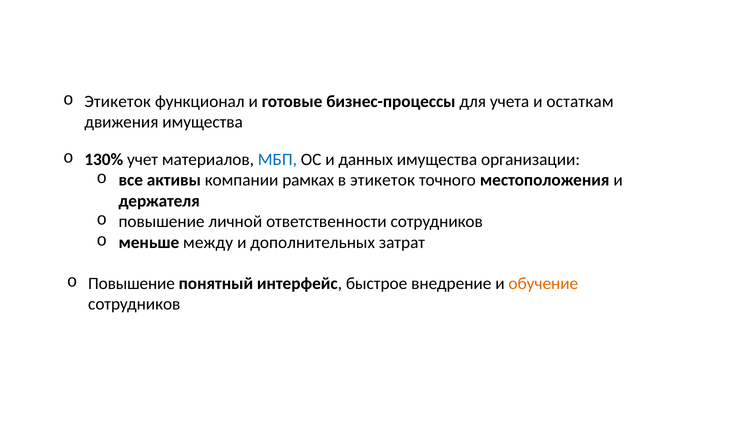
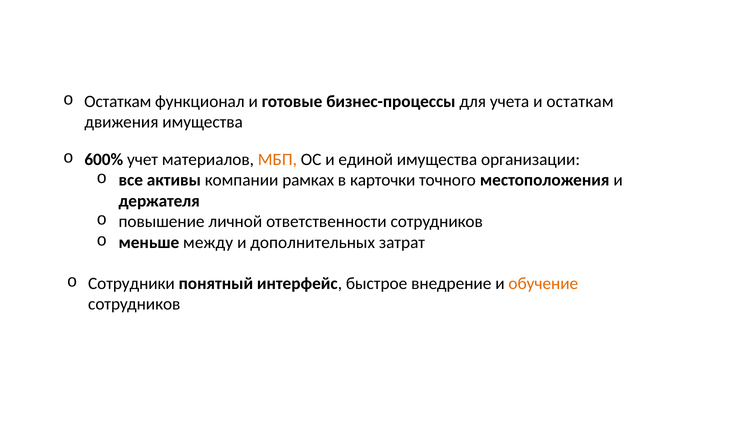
Этикеток: Этикеток -> Остаткам (118, 101)
130%: 130% -> 600% (104, 159)
МБП colour: blue -> orange (277, 159)
данных: данных -> единой (366, 159)
в этикеток: этикеток -> карточки (383, 180)
Повышение: Повышение -> Сотрудники (131, 284)
